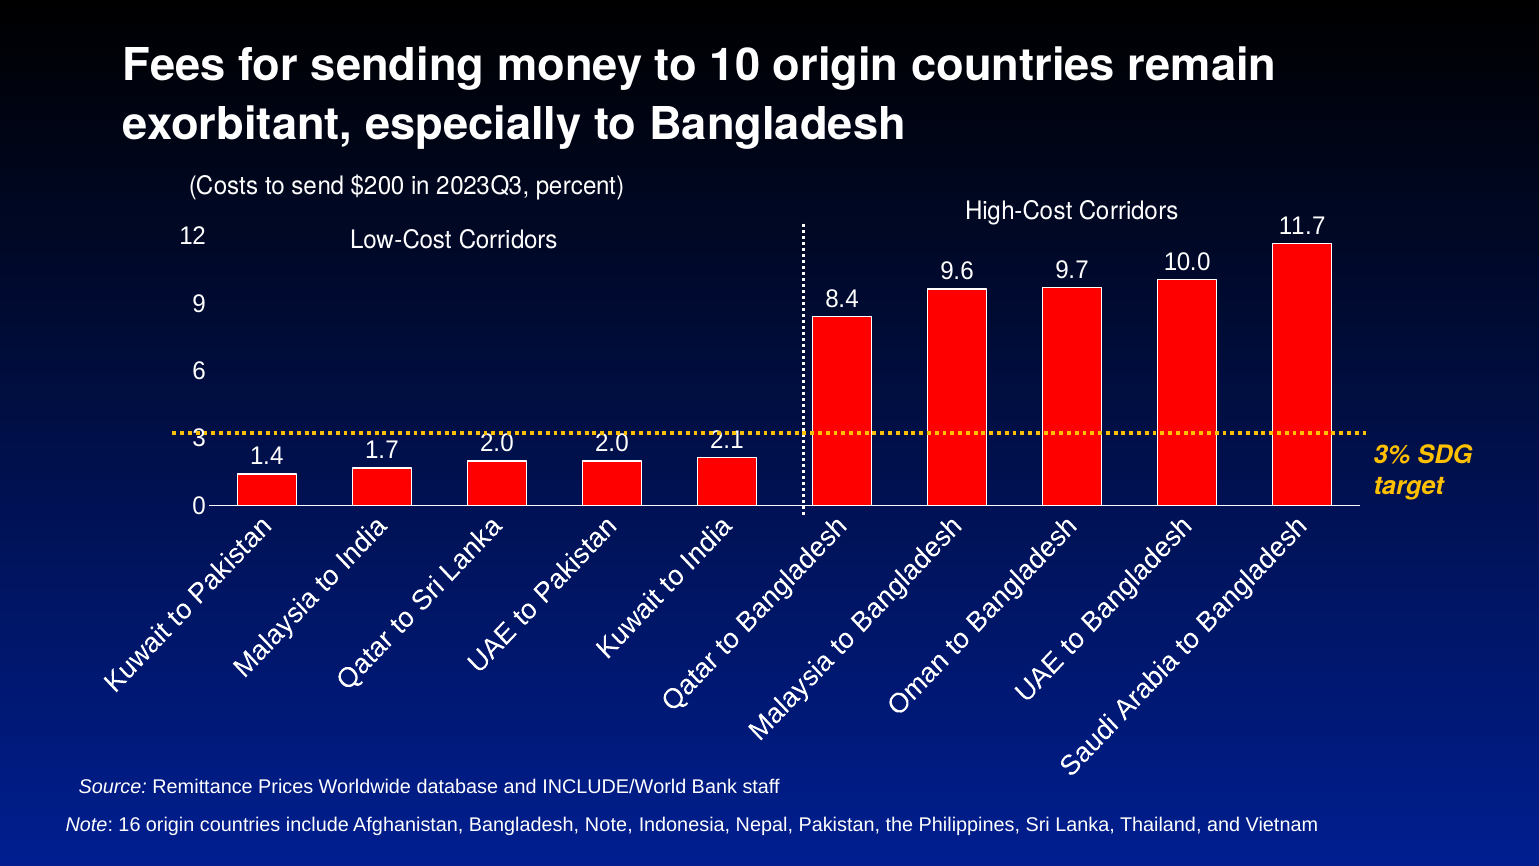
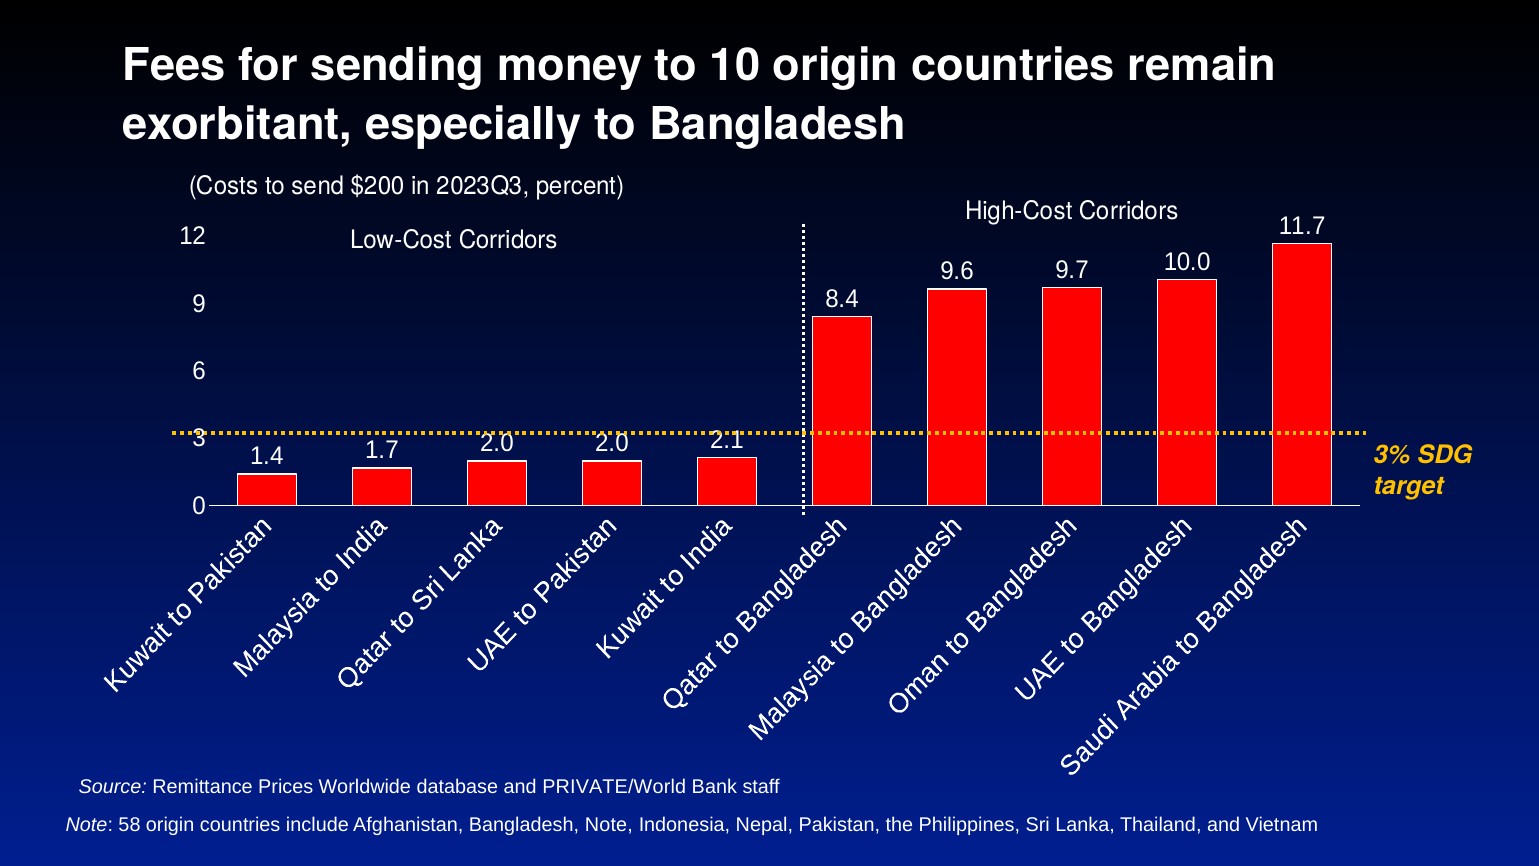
INCLUDE/World: INCLUDE/World -> PRIVATE/World (614, 786)
16: 16 -> 58 (130, 825)
